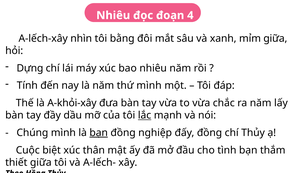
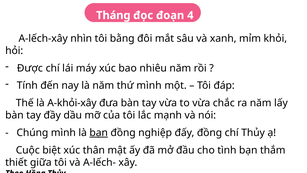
Nhiêu: Nhiêu -> Tháng (113, 15)
mỉm giữa: giữa -> khỏi (275, 38)
Dựng: Dựng -> Được (30, 68)
lắc underline: present -> none (145, 115)
